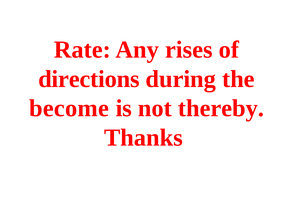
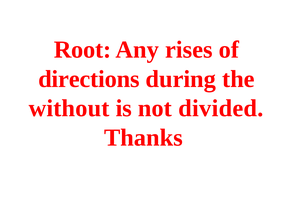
Rate: Rate -> Root (82, 50)
become: become -> without (69, 108)
thereby: thereby -> divided (221, 108)
